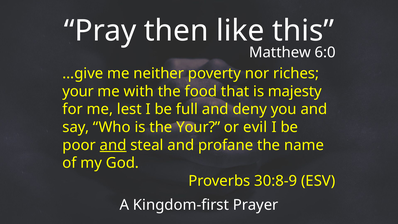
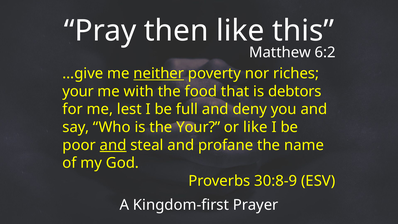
6:0: 6:0 -> 6:2 (325, 52)
neither underline: none -> present (159, 73)
majesty: majesty -> debtors (295, 91)
or evil: evil -> like (255, 127)
